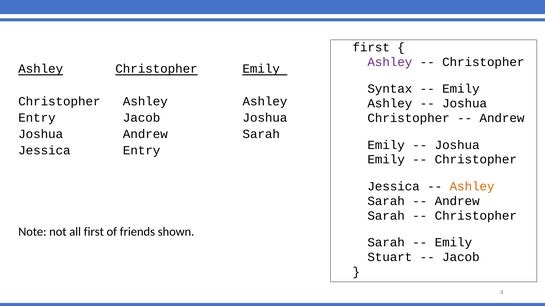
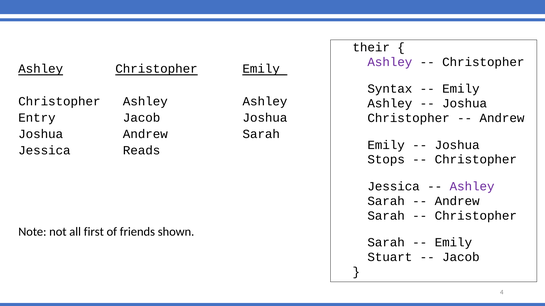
first: first -> their (371, 48)
Jessica Entry: Entry -> Reads (142, 151)
Emily: Emily -> Stops (386, 160)
Ashley colour: orange -> purple (472, 187)
